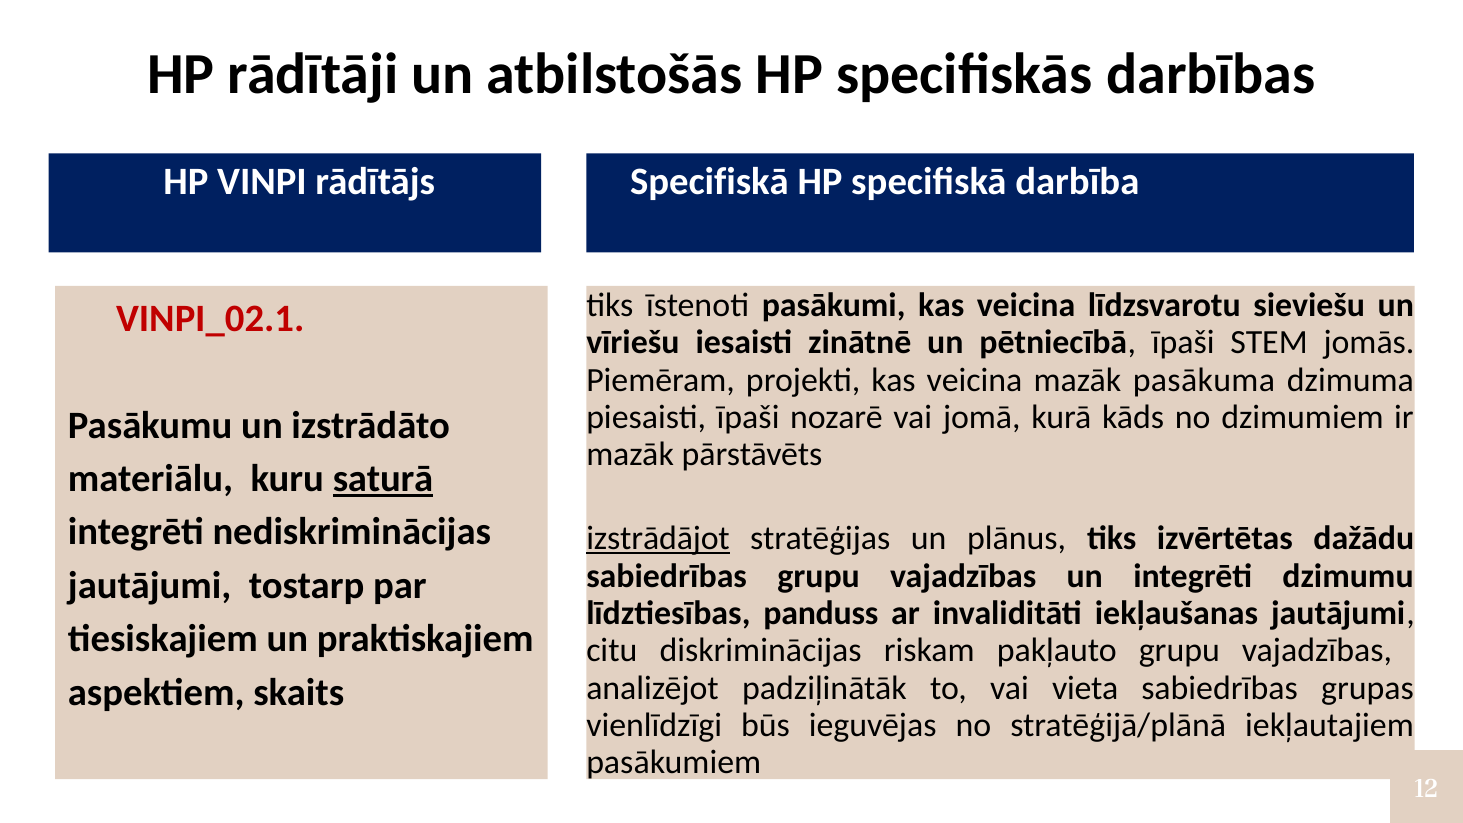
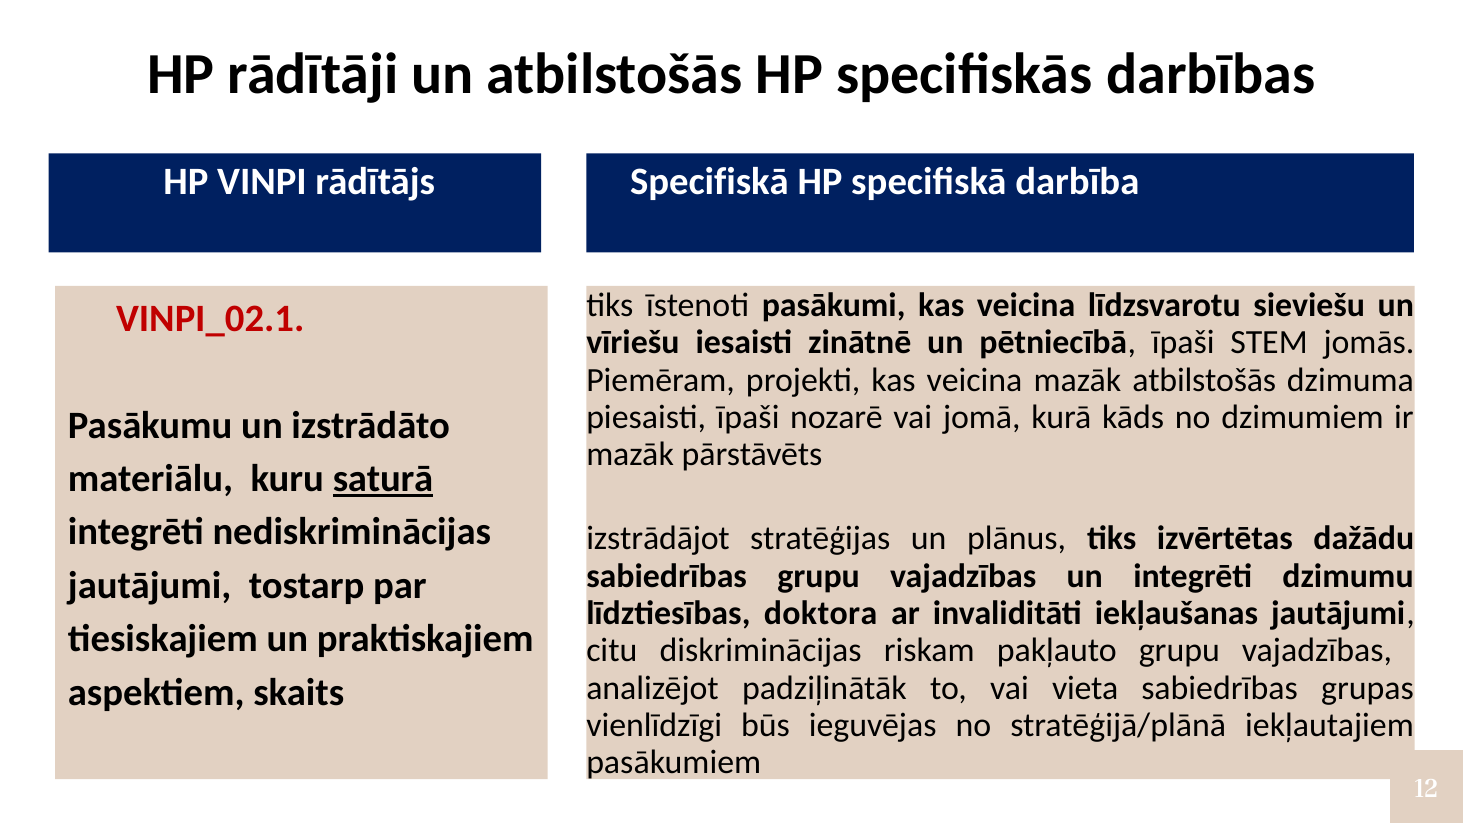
mazāk pasākuma: pasākuma -> atbilstošās (1204, 380)
izstrādājot underline: present -> none (658, 539)
panduss: panduss -> doktora (821, 614)
